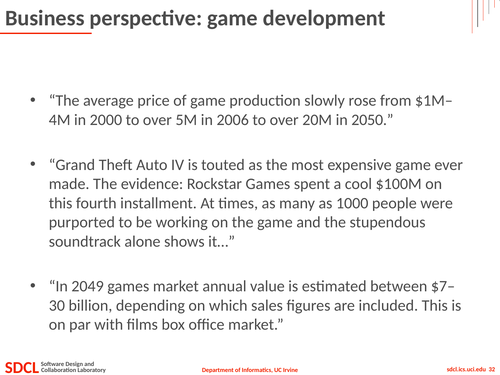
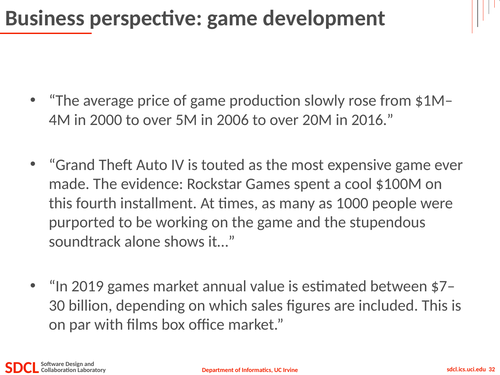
2050: 2050 -> 2016 (372, 120)
2049: 2049 -> 2019 (88, 286)
